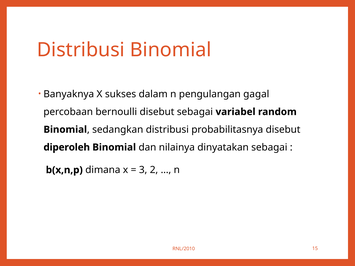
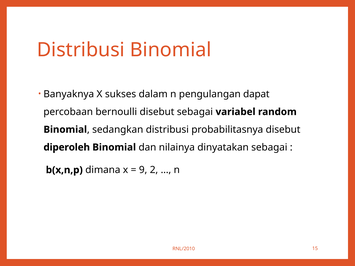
gagal: gagal -> dapat (256, 94)
3: 3 -> 9 (143, 170)
